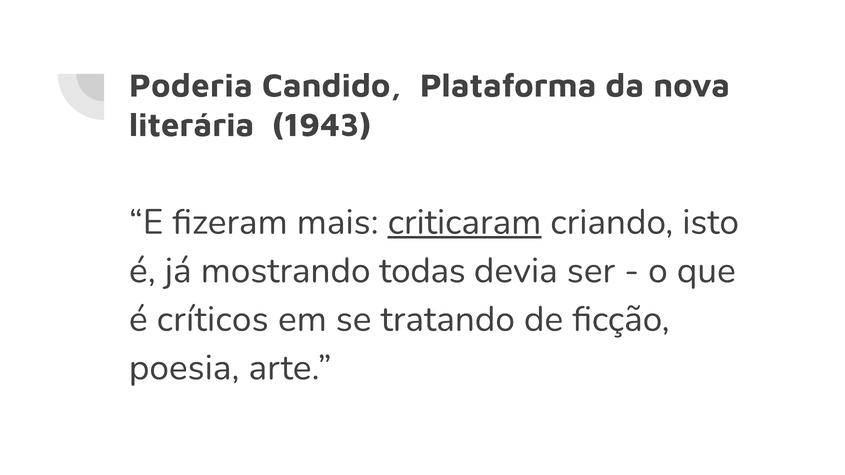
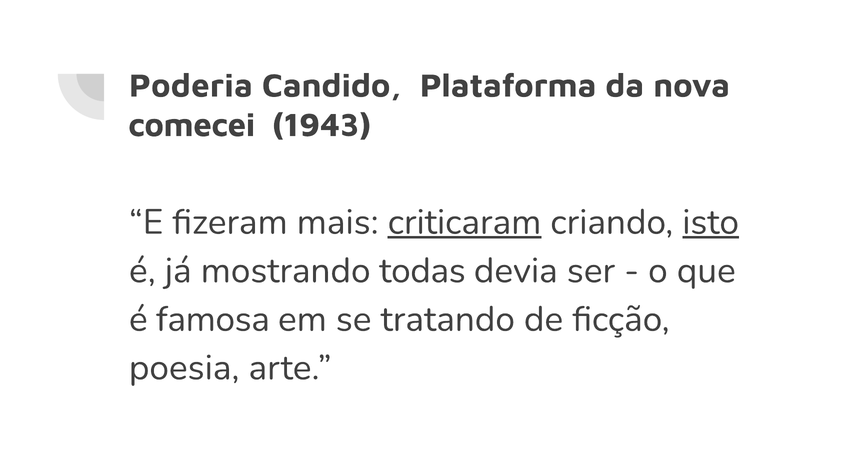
literária: literária -> comecei (192, 125)
isto underline: none -> present (711, 222)
críticos: críticos -> famosa (213, 319)
